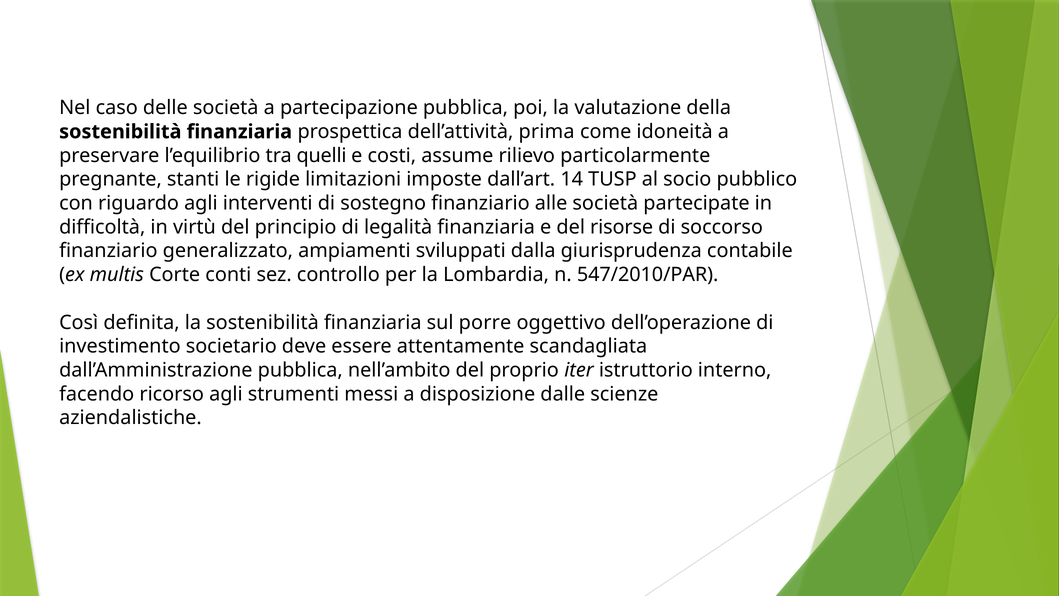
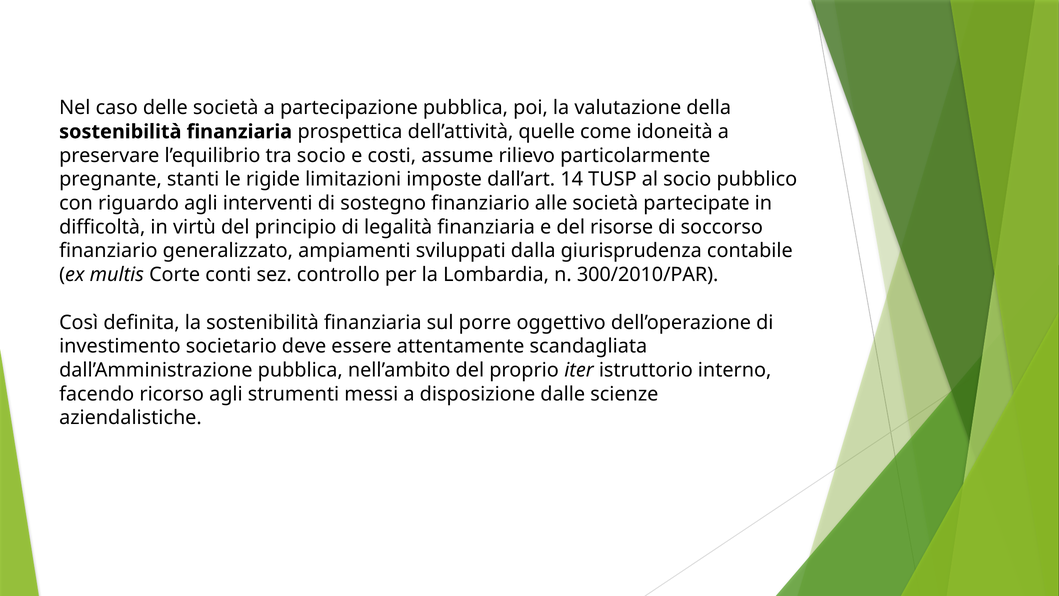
prima: prima -> quelle (547, 132)
tra quelli: quelli -> socio (321, 155)
547/2010/PAR: 547/2010/PAR -> 300/2010/PAR (648, 275)
